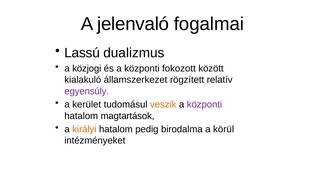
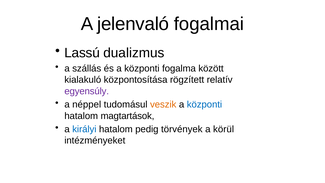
közjogi: közjogi -> szállás (87, 68)
fokozott: fokozott -> fogalma (179, 68)
államszerkezet: államszerkezet -> központosítása (136, 80)
kerület: kerület -> néppel (87, 104)
központi colour: purple -> blue (204, 104)
királyi colour: orange -> blue (84, 129)
birodalma: birodalma -> törvények (182, 129)
